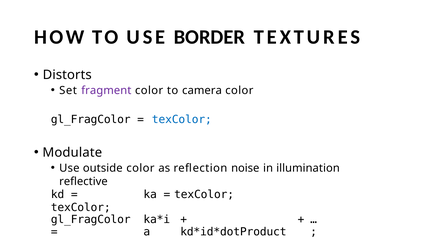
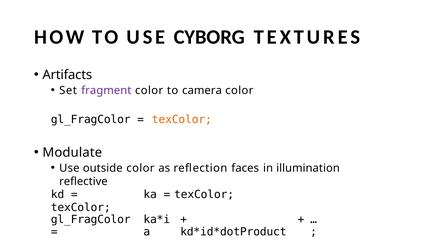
BORDER: BORDER -> CYBORG (209, 37)
Distorts: Distorts -> Artifacts (67, 75)
texColor colour: blue -> orange (182, 120)
noise: noise -> faces (245, 168)
